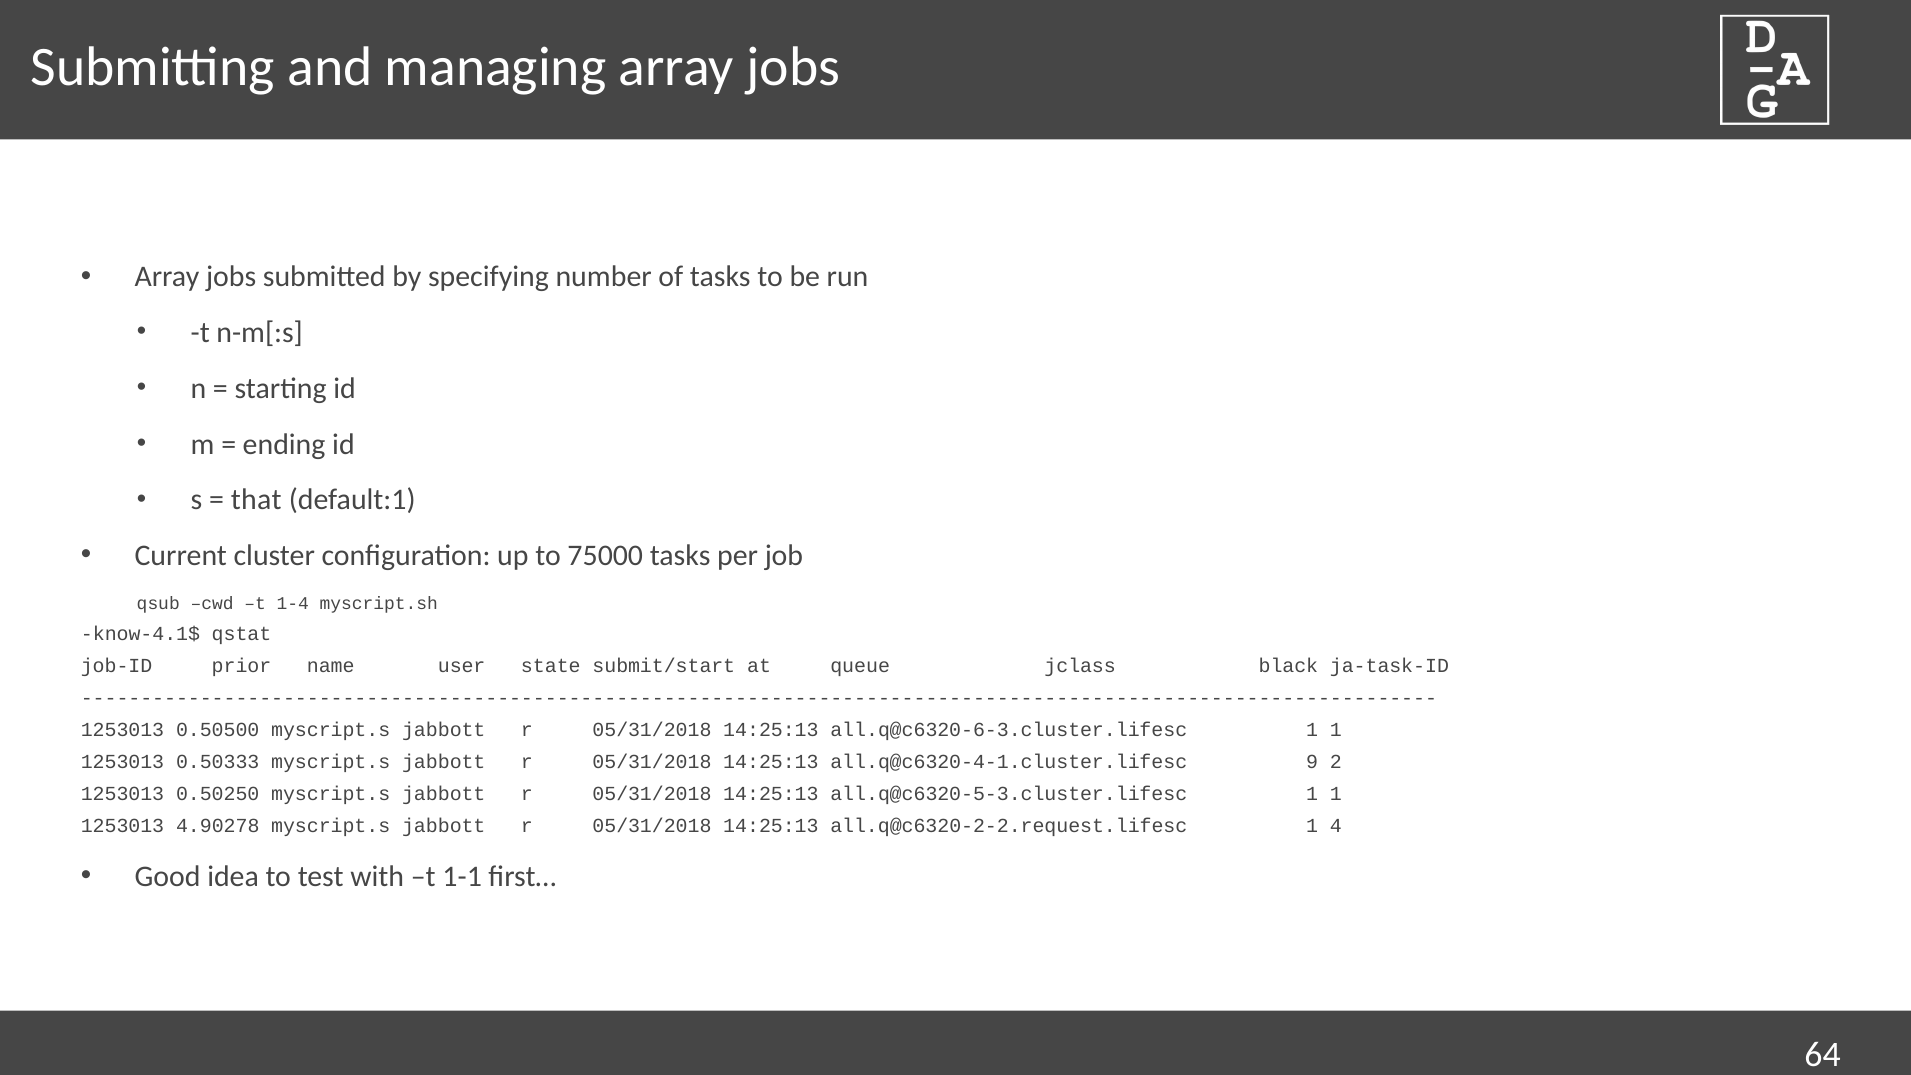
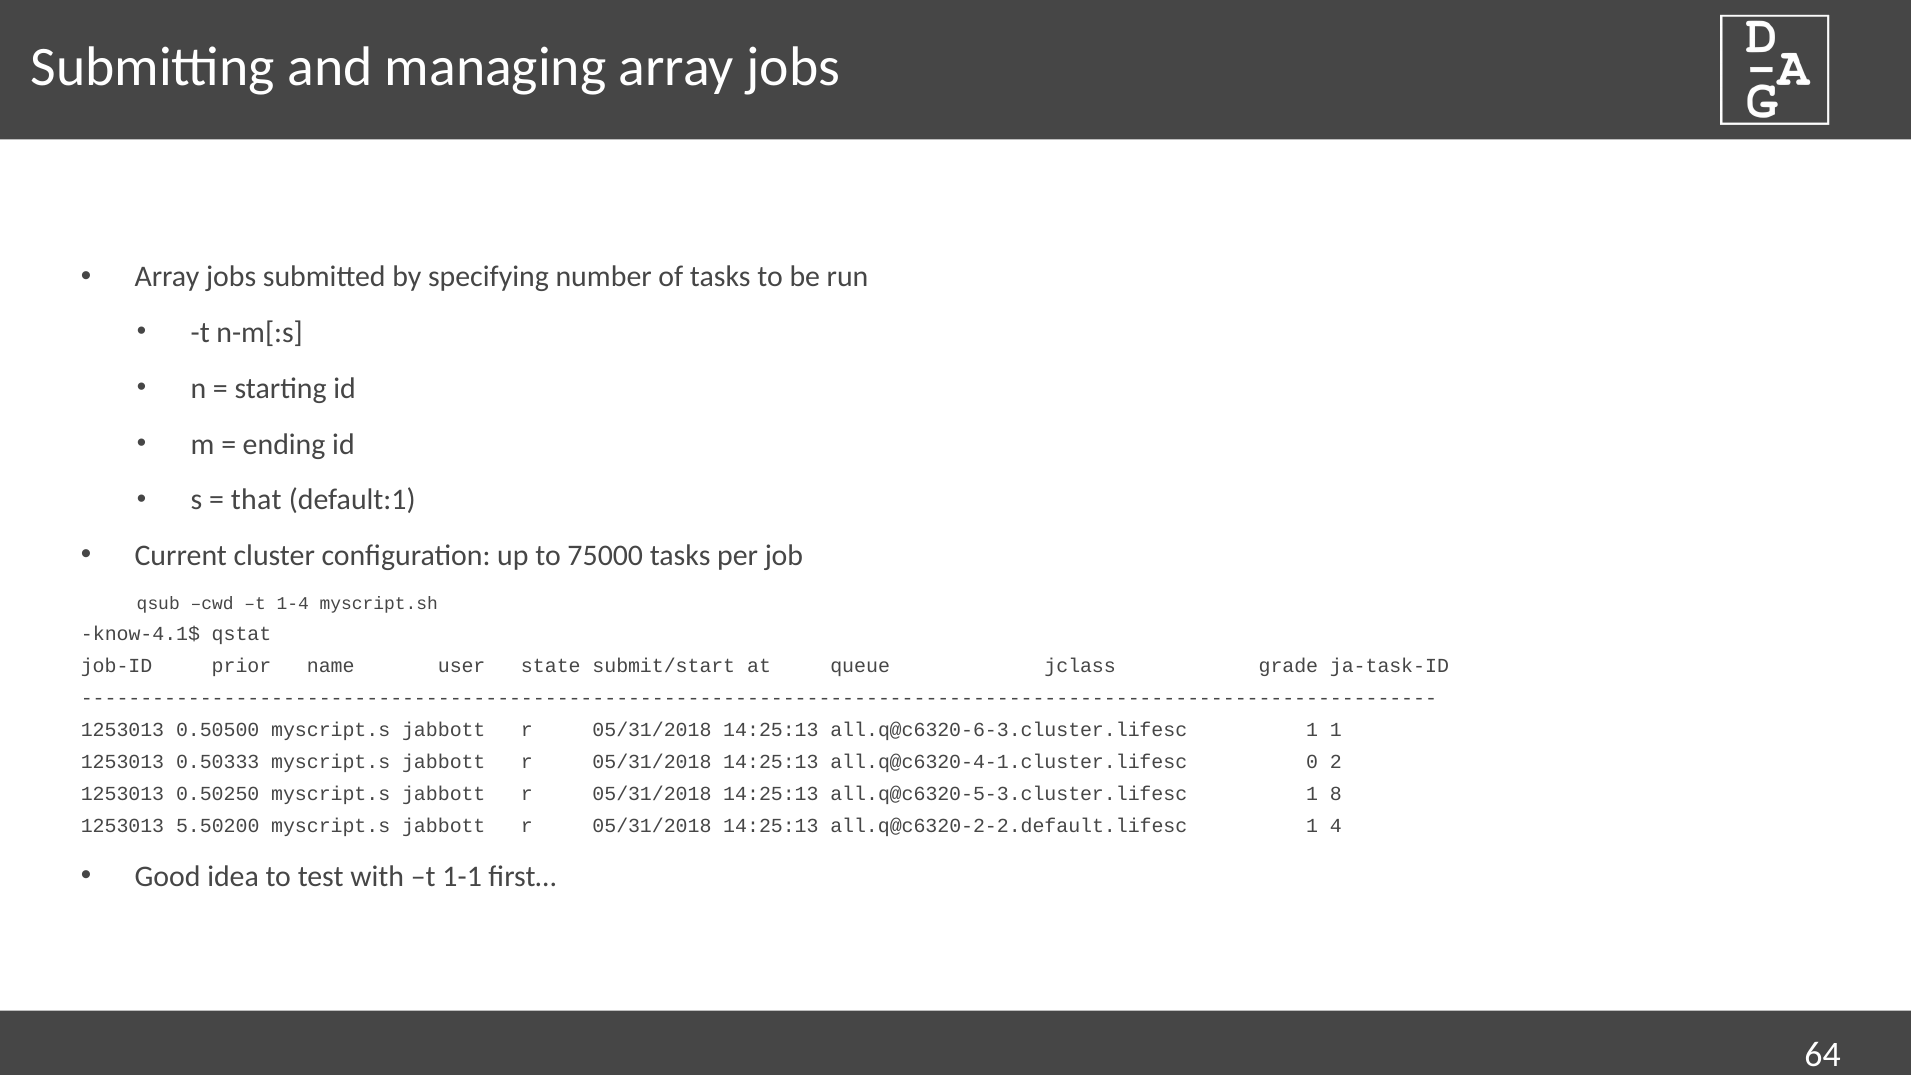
black: black -> grade (1288, 666)
9: 9 -> 0 (1312, 762)
all.q@c6320-5-3.cluster.lifesc 1 1: 1 -> 8 (1336, 794)
4.90278: 4.90278 -> 5.50200 (218, 826)
all.q@c6320-2-2.request.lifesc: all.q@c6320-2-2.request.lifesc -> all.q@c6320-2-2.default.lifesc (1009, 826)
